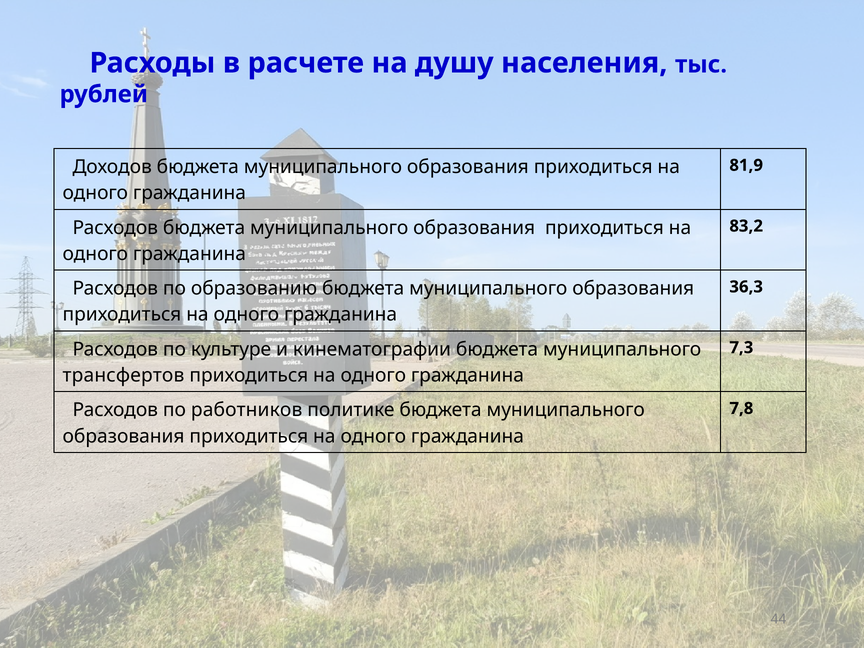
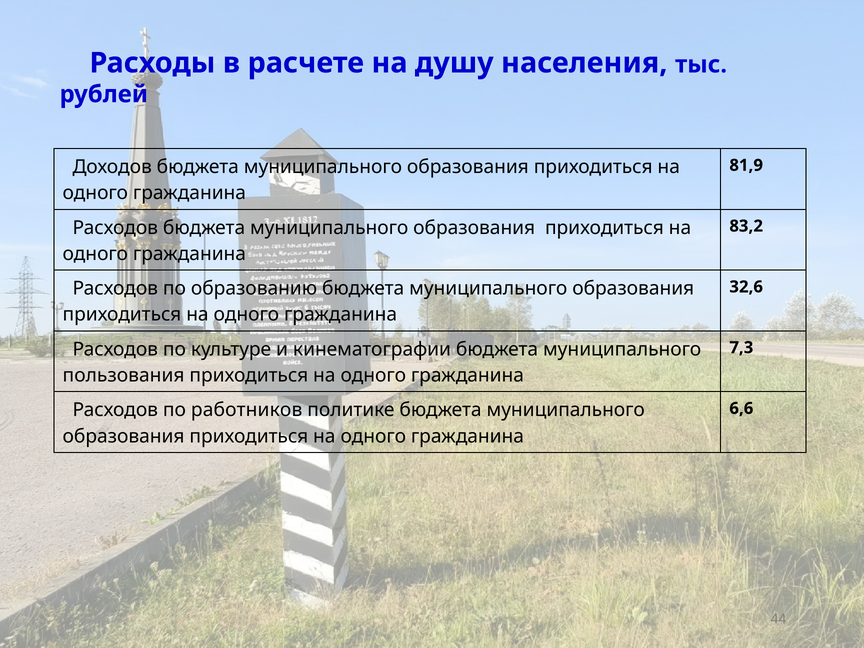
36,3: 36,3 -> 32,6 (746, 287)
трансфертов: трансфертов -> пользования (124, 375)
7,8: 7,8 -> 6,6 (741, 408)
